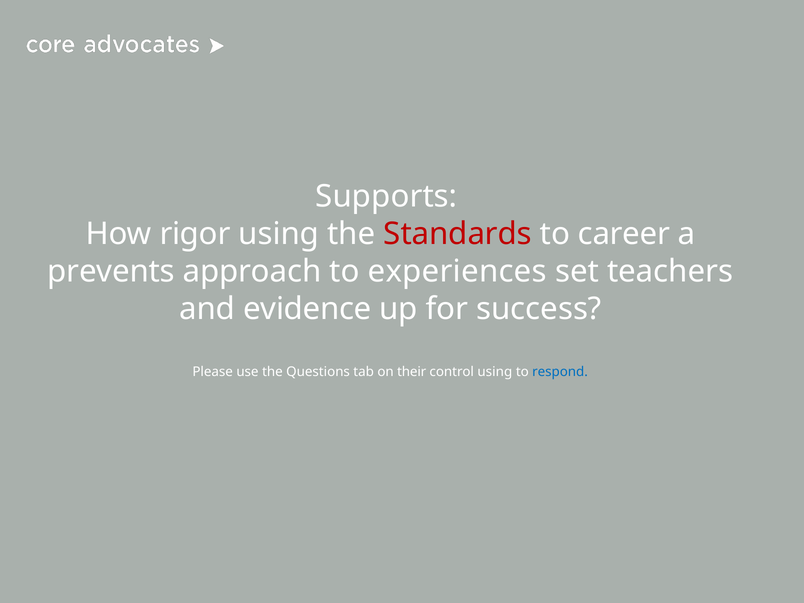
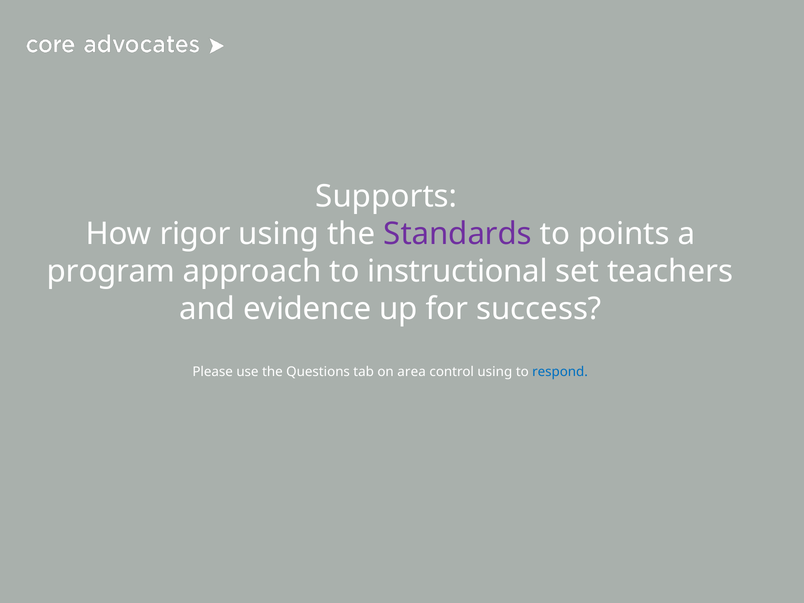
Standards colour: red -> purple (458, 234)
career: career -> points (624, 234)
prevents: prevents -> program (111, 271)
experiences: experiences -> instructional (457, 271)
their: their -> area (412, 372)
